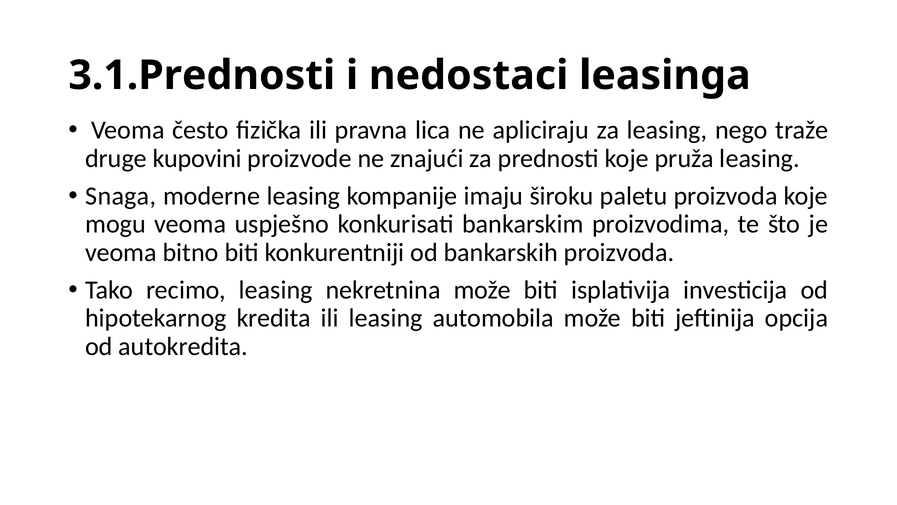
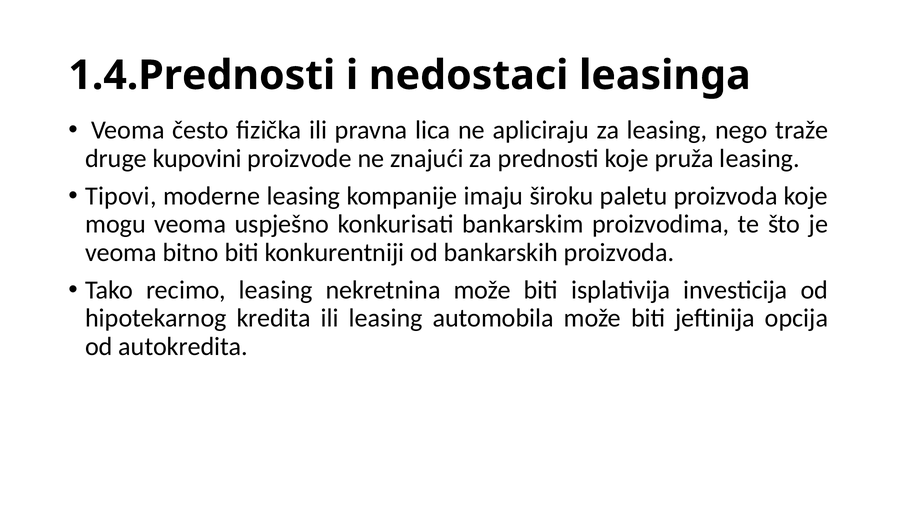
3.1.Prednosti: 3.1.Prednosti -> 1.4.Prednosti (202, 75)
Snaga: Snaga -> Tipovi (121, 196)
